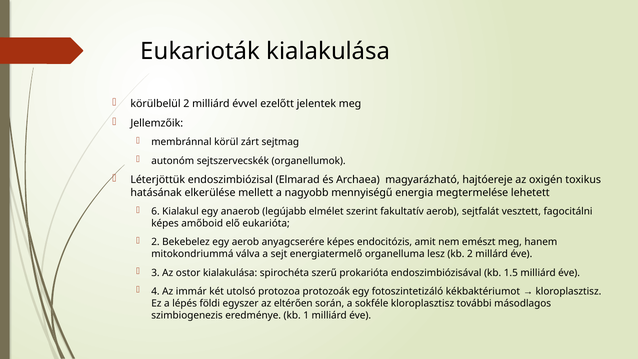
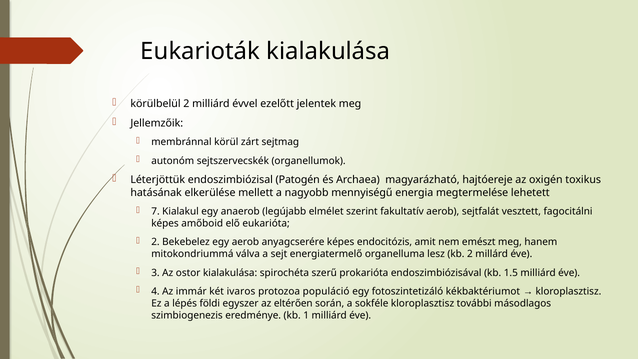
Elmarad: Elmarad -> Patogén (298, 180)
6: 6 -> 7 (156, 212)
utolsó: utolsó -> ivaros (241, 291)
protozoák: protozoák -> populáció (326, 291)
